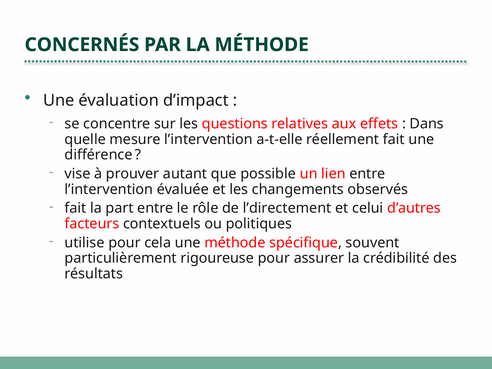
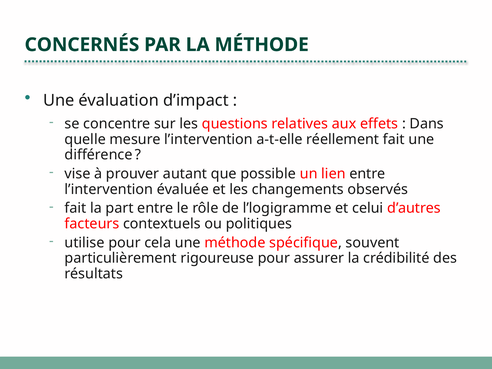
l’directement: l’directement -> l’logigramme (287, 208)
